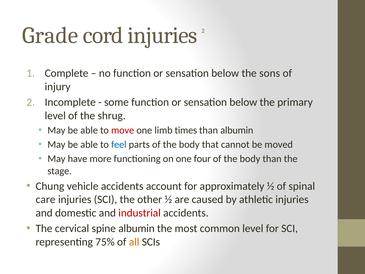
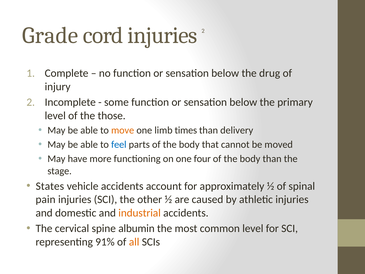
sons: sons -> drug (270, 73)
shrug: shrug -> those (112, 116)
move colour: red -> orange (123, 130)
than albumin: albumin -> delivery (237, 130)
Chung: Chung -> States (50, 186)
care: care -> pain (46, 199)
industrial colour: red -> orange (140, 213)
75%: 75% -> 91% (105, 242)
